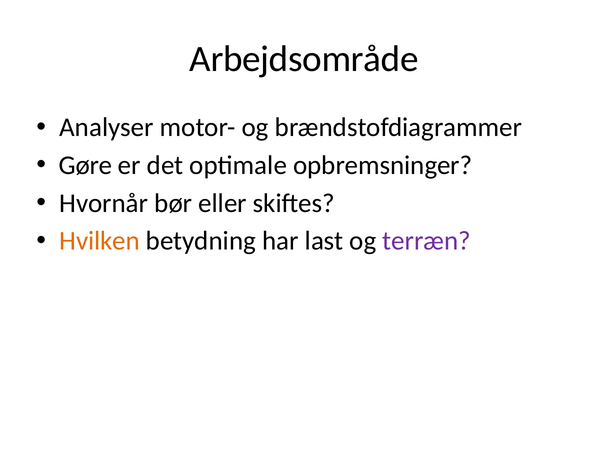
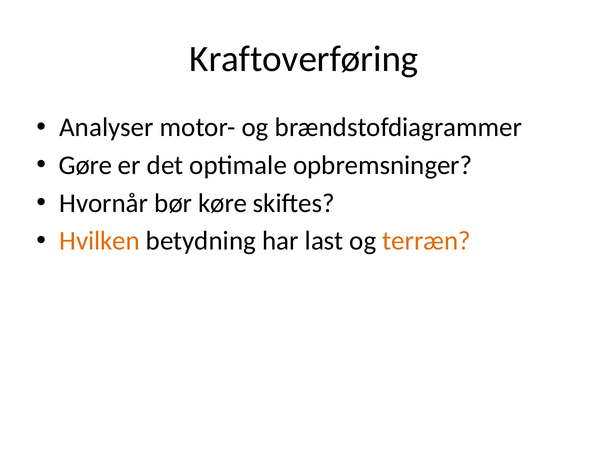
Arbejdsområde: Arbejdsområde -> Kraftoverføring (304, 59)
eller: eller -> køre (223, 203)
terræn colour: purple -> orange (427, 241)
